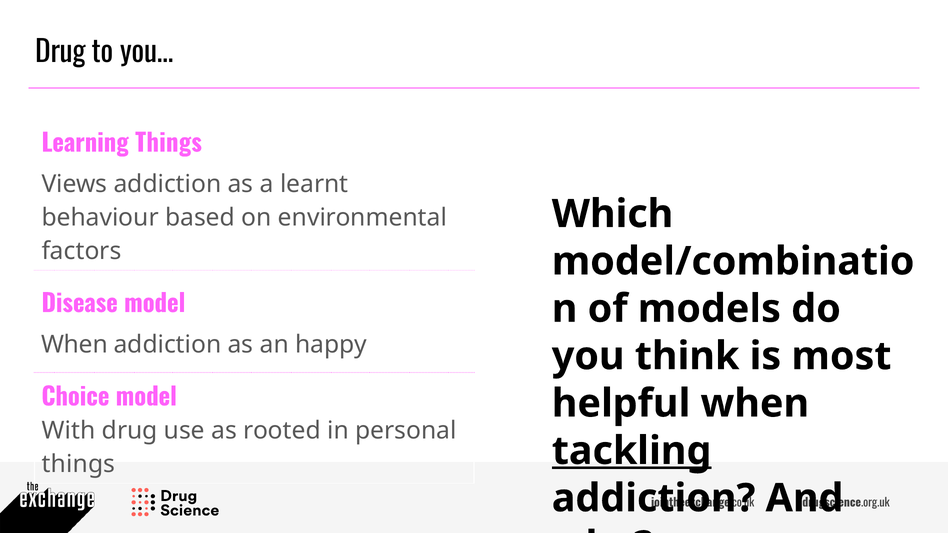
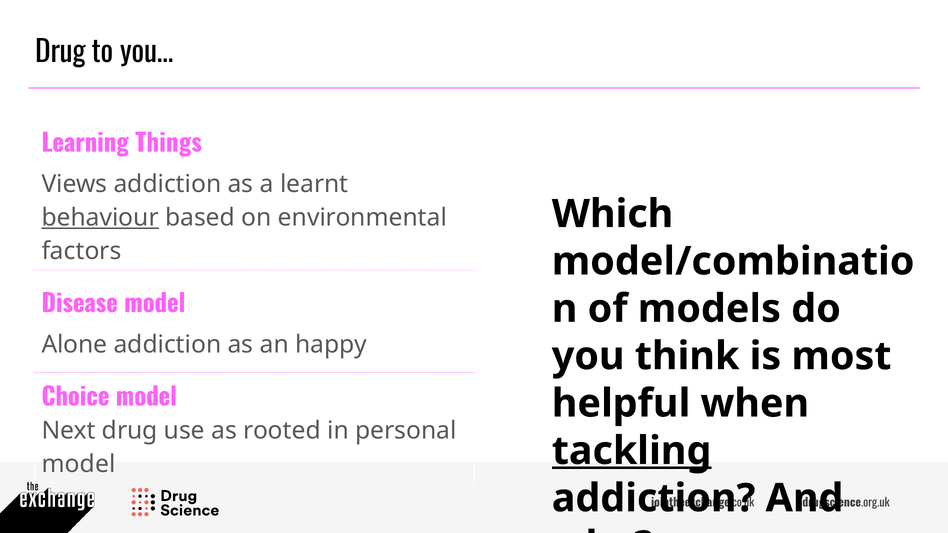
behaviour underline: none -> present (100, 218)
When: When -> Alone (74, 345)
With: With -> Next (69, 431)
things: things -> model (78, 464)
